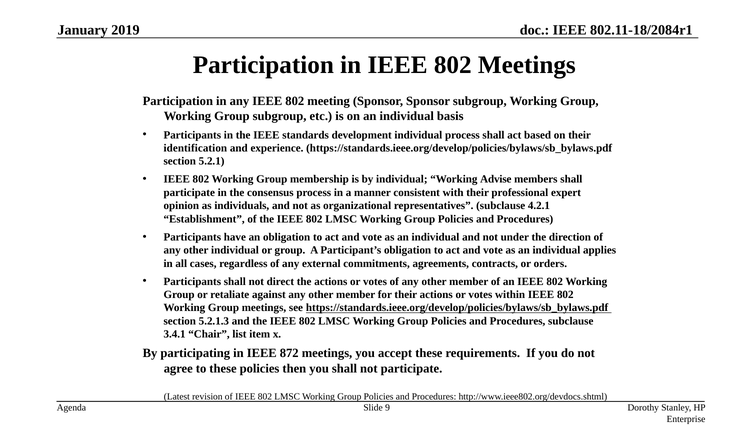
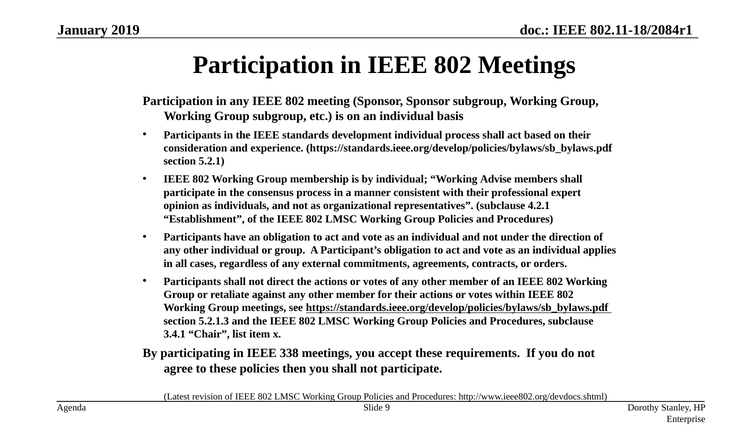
identification: identification -> consideration (195, 148)
872: 872 -> 338 (289, 353)
